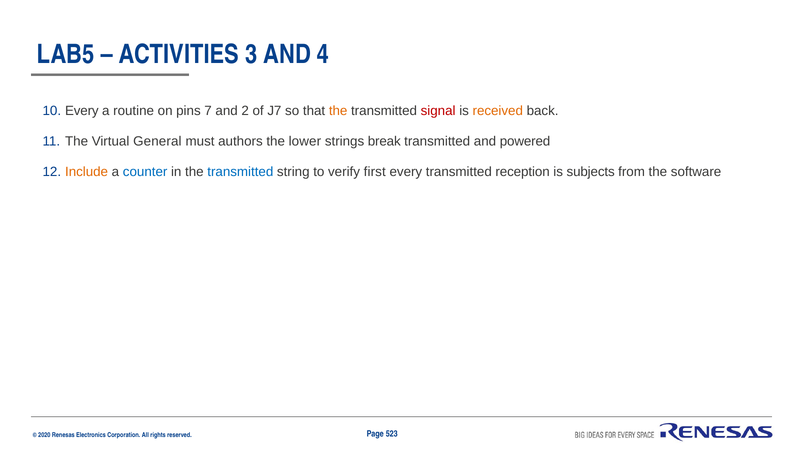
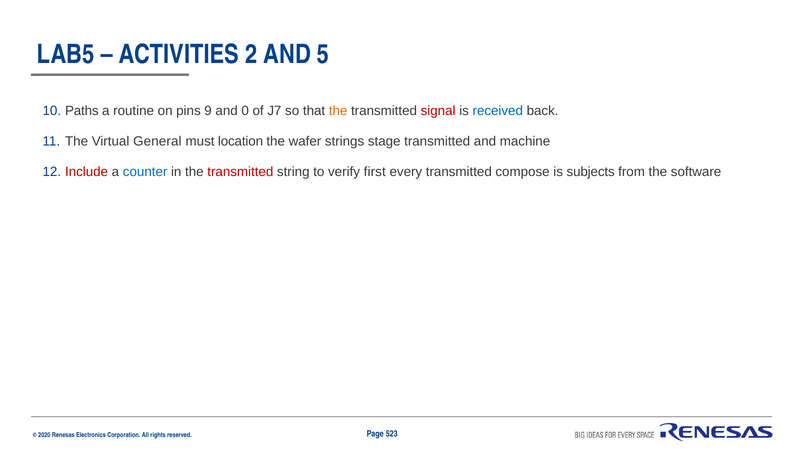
3: 3 -> 2 (251, 55)
4: 4 -> 5 (323, 55)
Every: Every -> Paths (82, 111)
7: 7 -> 9 (208, 111)
2: 2 -> 0 (245, 111)
received colour: orange -> blue (498, 111)
authors: authors -> location (240, 142)
lower: lower -> wafer (305, 142)
break: break -> stage (384, 142)
powered: powered -> machine (525, 142)
Include colour: orange -> red (87, 172)
transmitted colour: blue -> red (240, 172)
reception: reception -> compose (523, 172)
